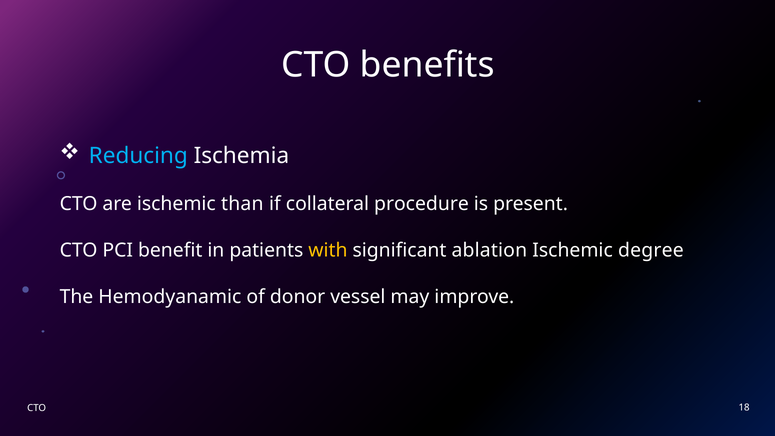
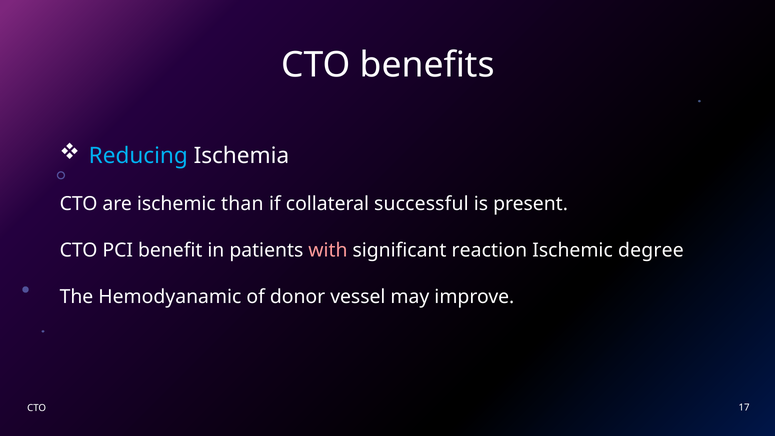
procedure: procedure -> successful (421, 204)
with colour: yellow -> pink (328, 250)
ablation: ablation -> reaction (489, 250)
18: 18 -> 17 (744, 407)
